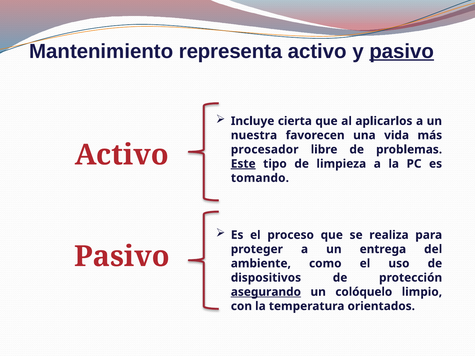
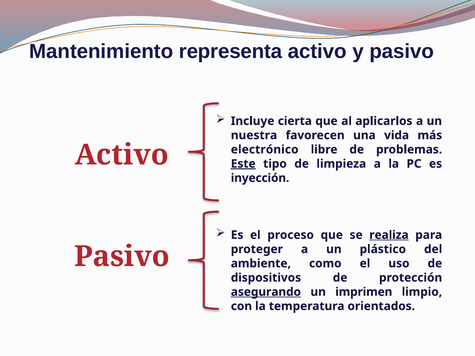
pasivo underline: present -> none (402, 51)
procesador: procesador -> electrónico (265, 150)
tomando: tomando -> inyección (260, 178)
realiza underline: none -> present (389, 235)
entrega: entrega -> plástico (383, 249)
colóquelo: colóquelo -> imprimen (364, 292)
